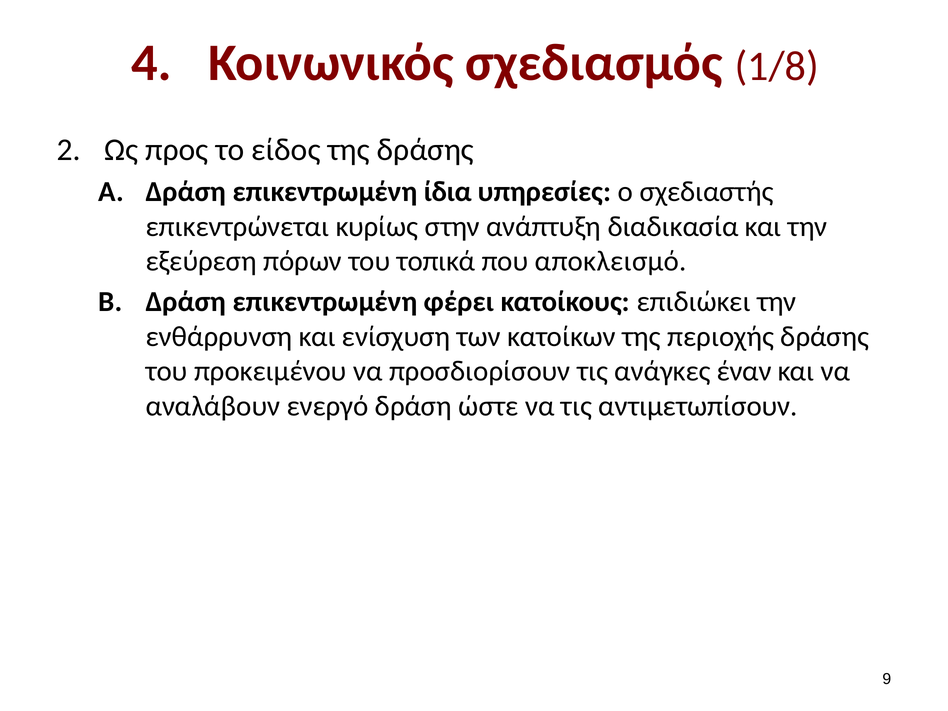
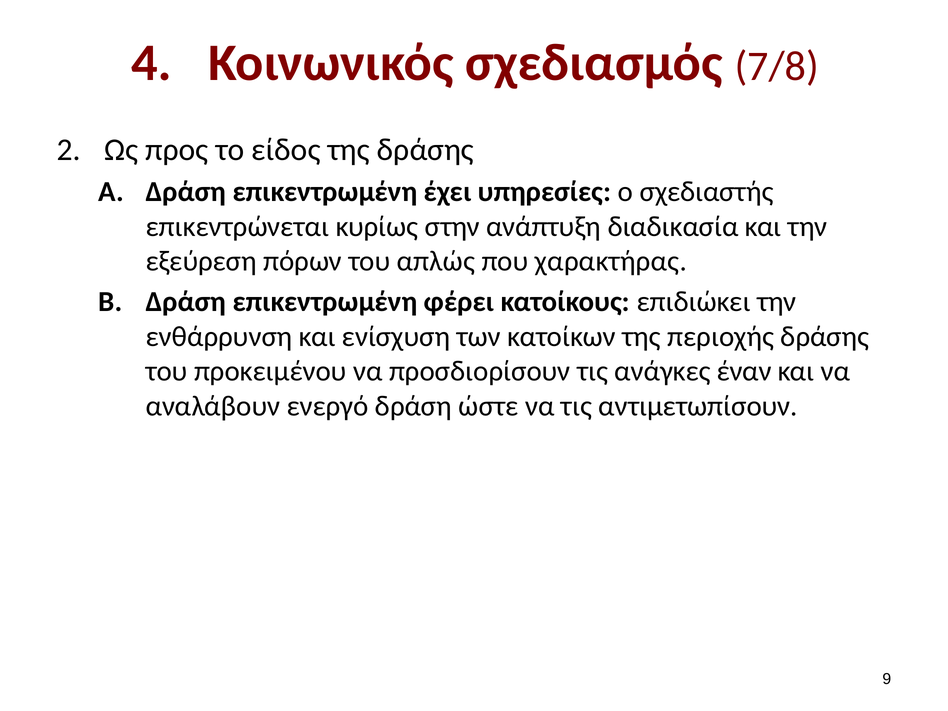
1/8: 1/8 -> 7/8 (777, 66)
ίδια: ίδια -> έχει (448, 192)
τοπικά: τοπικά -> απλώς (436, 261)
αποκλεισμό: αποκλεισμό -> χαρακτήρας (611, 261)
